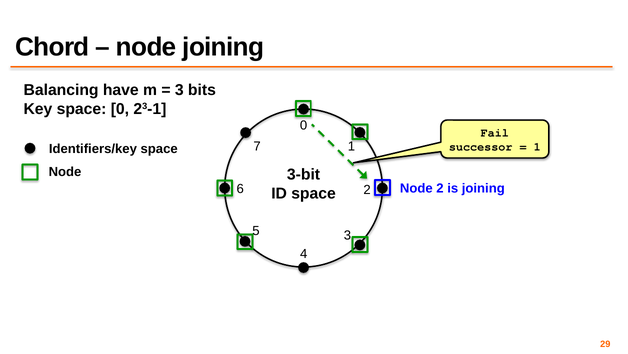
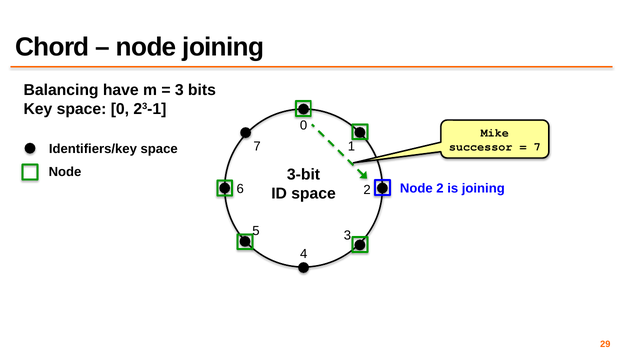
Fail: Fail -> Mike (495, 132)
1: 1 -> 7 (537, 147)
